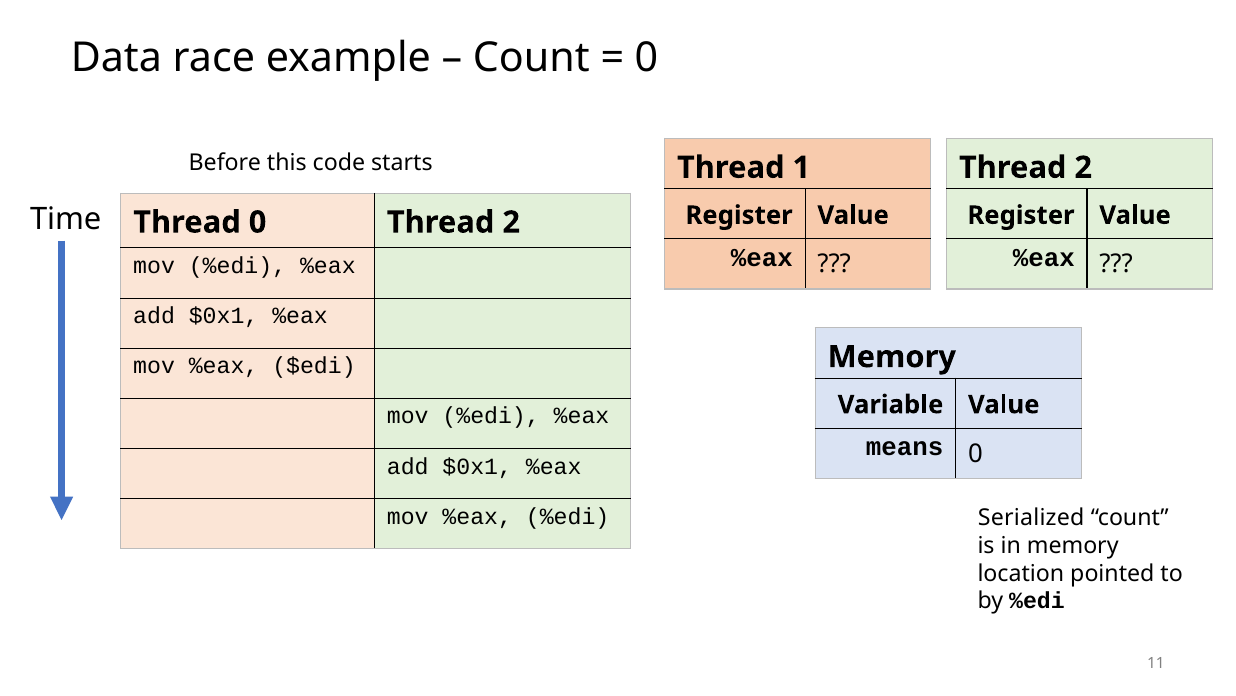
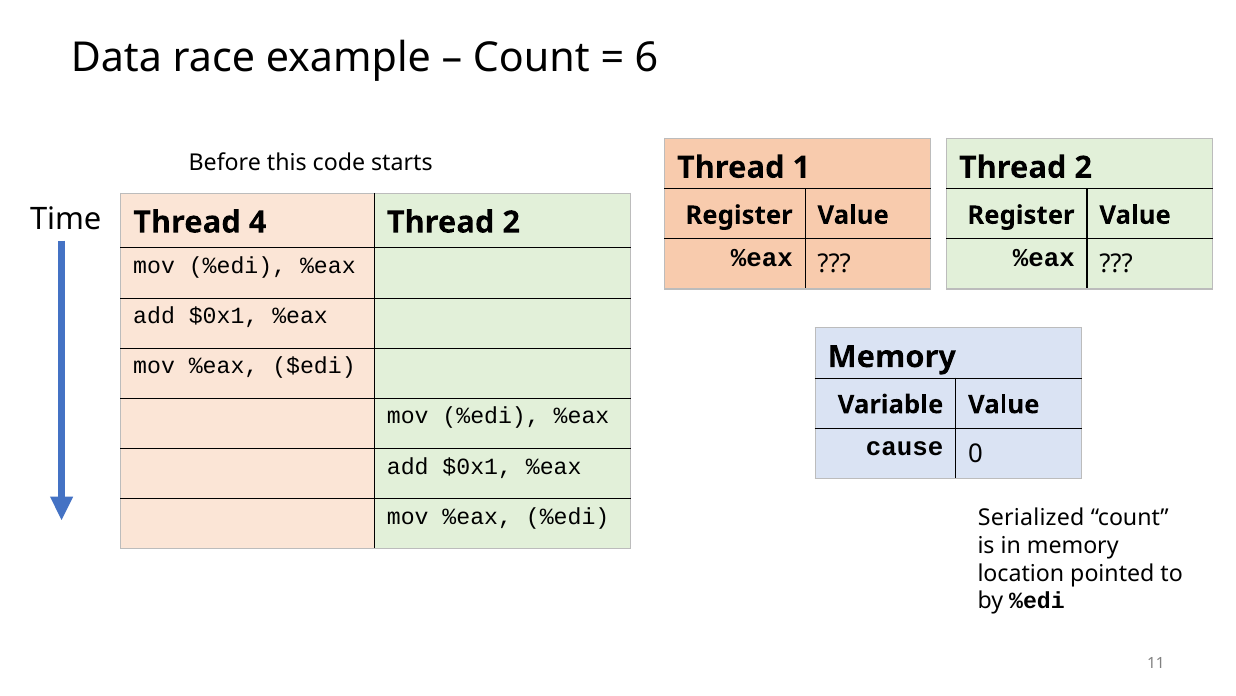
0: 0 -> 6 (647, 58)
Thread 0: 0 -> 4 (258, 222)
means: means -> cause (905, 447)
